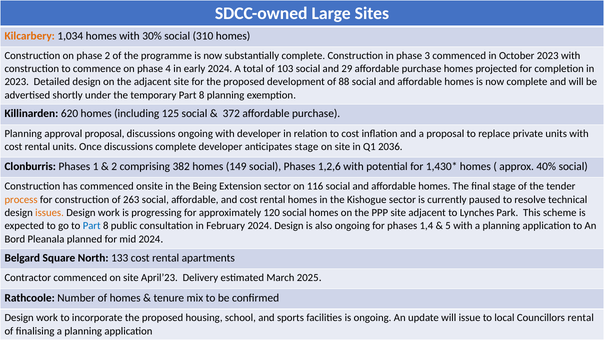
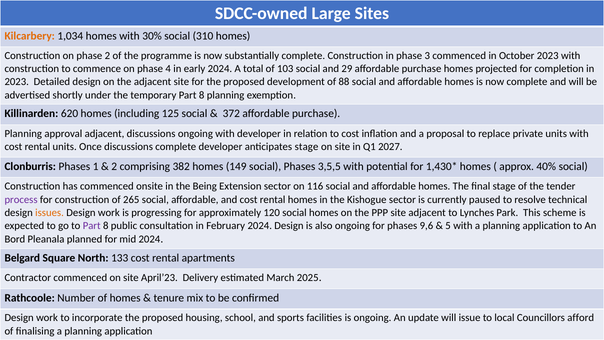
approval proposal: proposal -> adjacent (105, 133)
2036: 2036 -> 2027 (390, 147)
1,2,6: 1,2,6 -> 3,5,5 (329, 166)
process colour: orange -> purple (21, 199)
263: 263 -> 265 (131, 199)
Part colour: blue -> purple (92, 225)
1,4: 1,4 -> 9,6 (426, 225)
Councillors rental: rental -> afford (581, 318)
